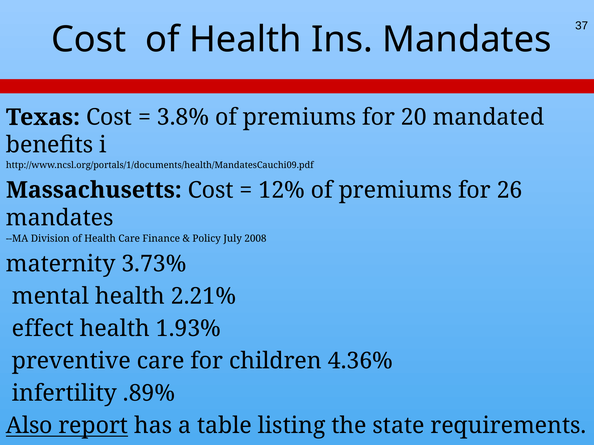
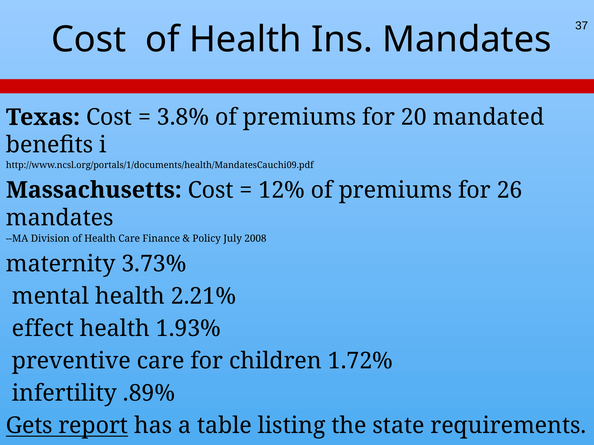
4.36%: 4.36% -> 1.72% (360, 361)
Also: Also -> Gets (29, 426)
